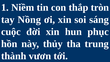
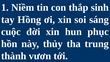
tròn: tròn -> sinh (100, 7)
Nồng: Nồng -> Hồng (29, 20)
